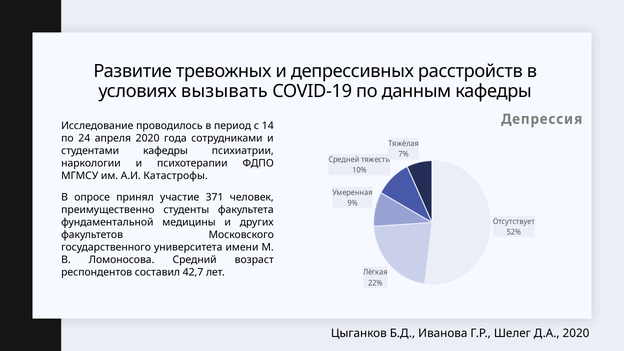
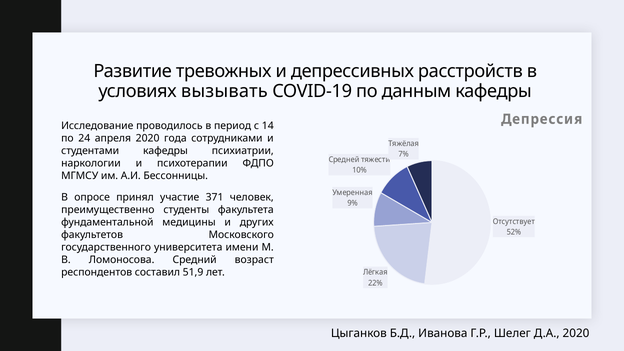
Катастрофы: Катастрофы -> Бессонницы (176, 176)
42,7: 42,7 -> 51,9 (193, 272)
